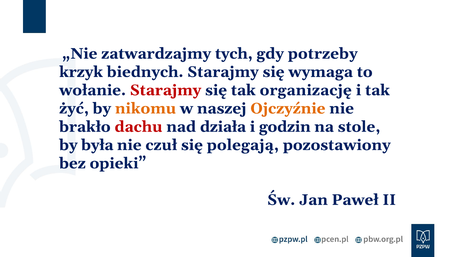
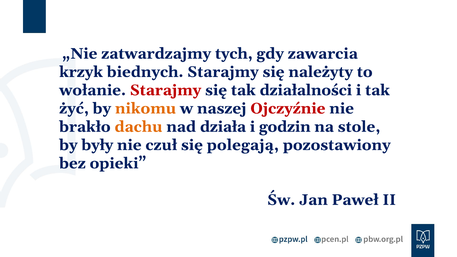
potrzeby: potrzeby -> zawarcia (323, 54)
wymaga: wymaga -> należyty (321, 72)
organizację: organizację -> działalności (306, 90)
Ojczyźnie colour: orange -> red (288, 108)
dachu colour: red -> orange (138, 127)
była: była -> były (97, 145)
